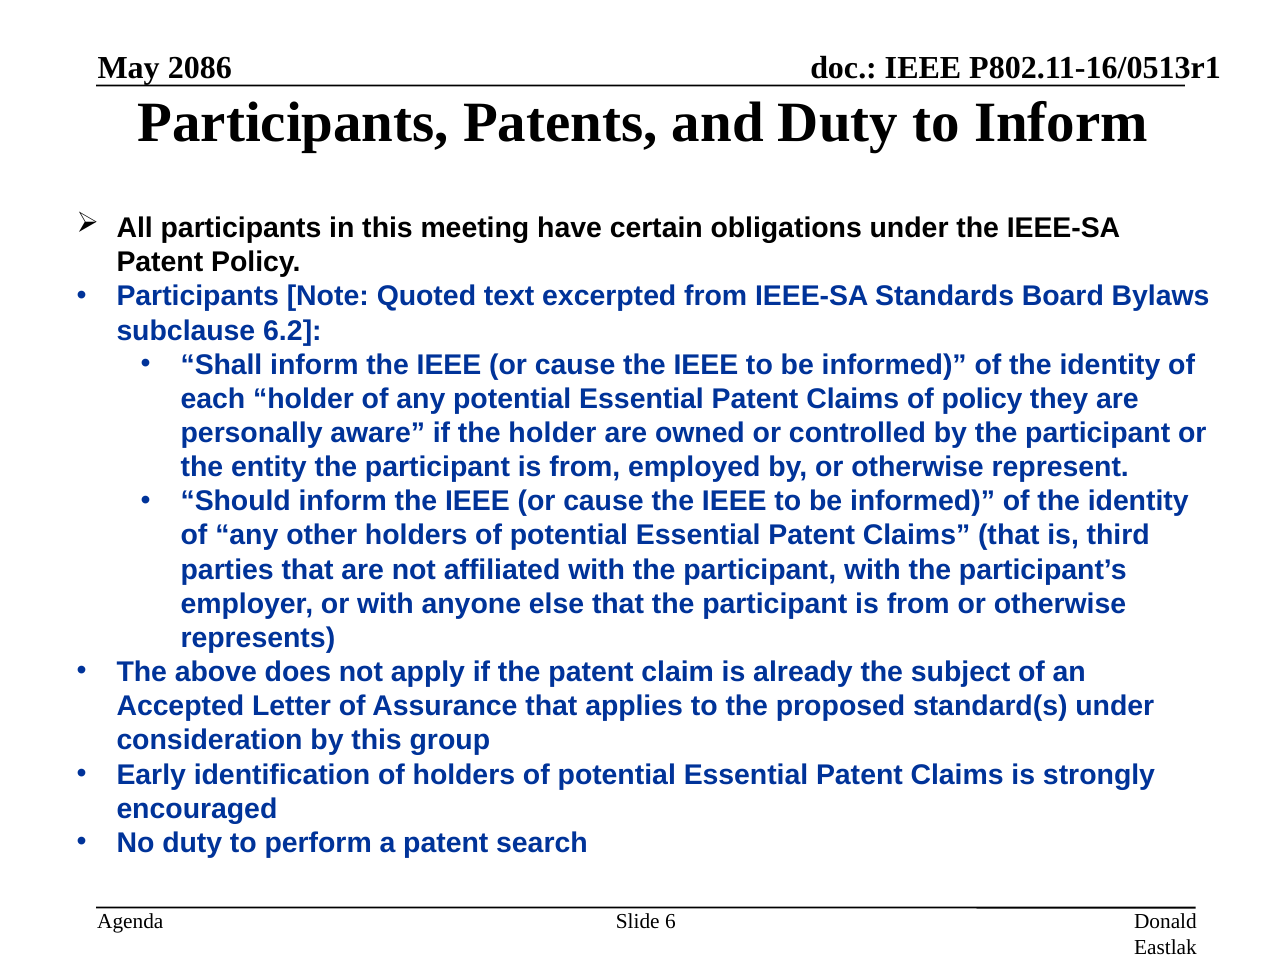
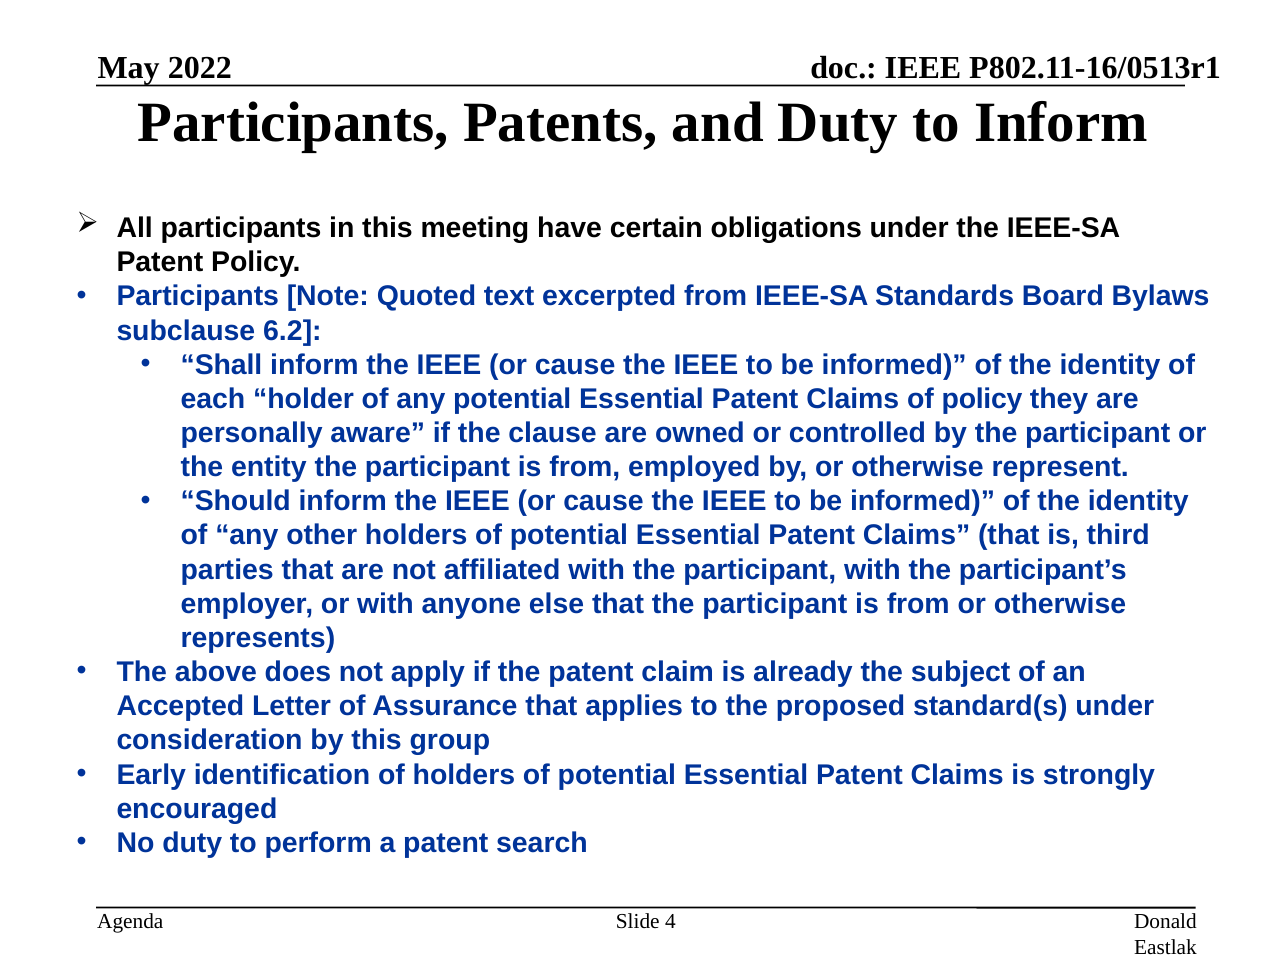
2086: 2086 -> 2022 (200, 68)
the holder: holder -> clause (553, 433)
6: 6 -> 4 (670, 921)
